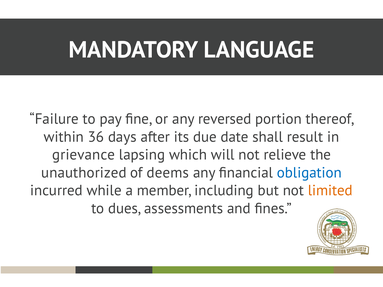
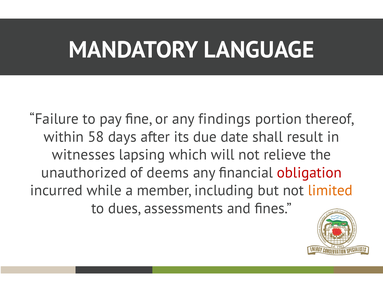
reversed: reversed -> findings (225, 119)
36: 36 -> 58 (96, 137)
grievance: grievance -> witnesses (84, 155)
obligation colour: blue -> red (309, 173)
